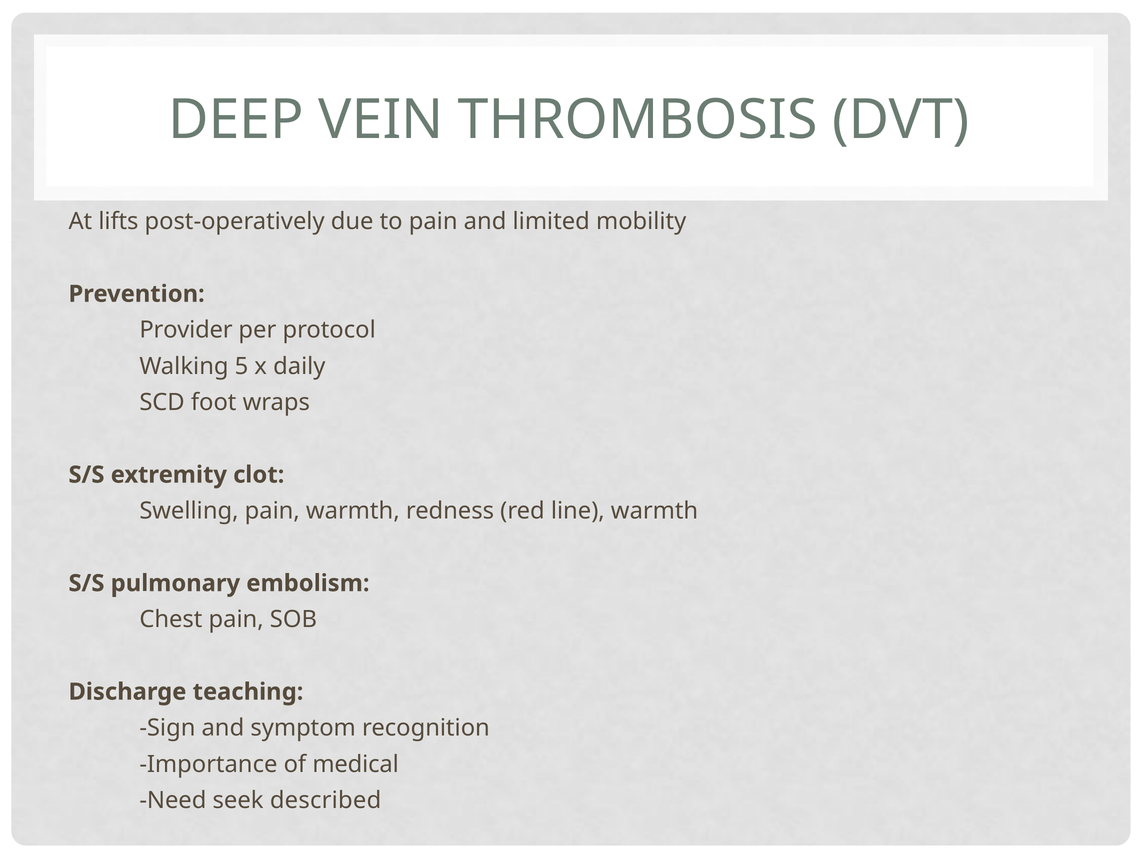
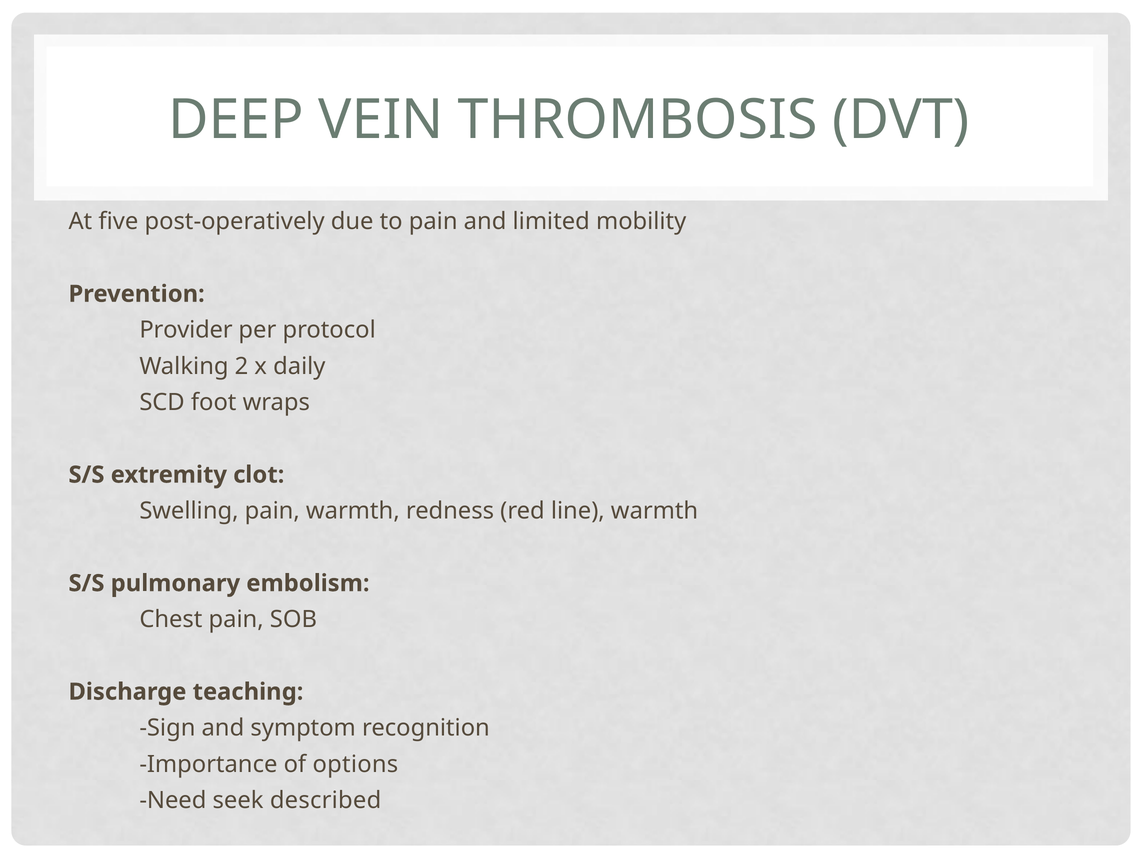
lifts: lifts -> five (118, 221)
5: 5 -> 2 (241, 366)
medical: medical -> options (355, 764)
